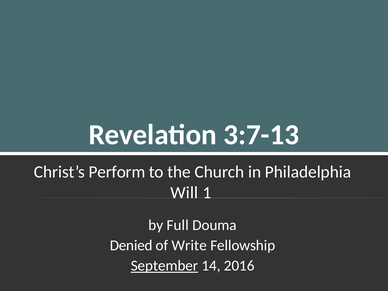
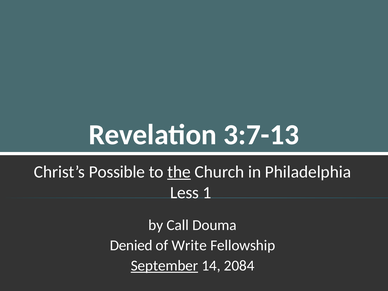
Perform: Perform -> Possible (117, 172)
the underline: none -> present (179, 172)
Will: Will -> Less (184, 193)
Full: Full -> Call (178, 225)
2016: 2016 -> 2084 (239, 266)
